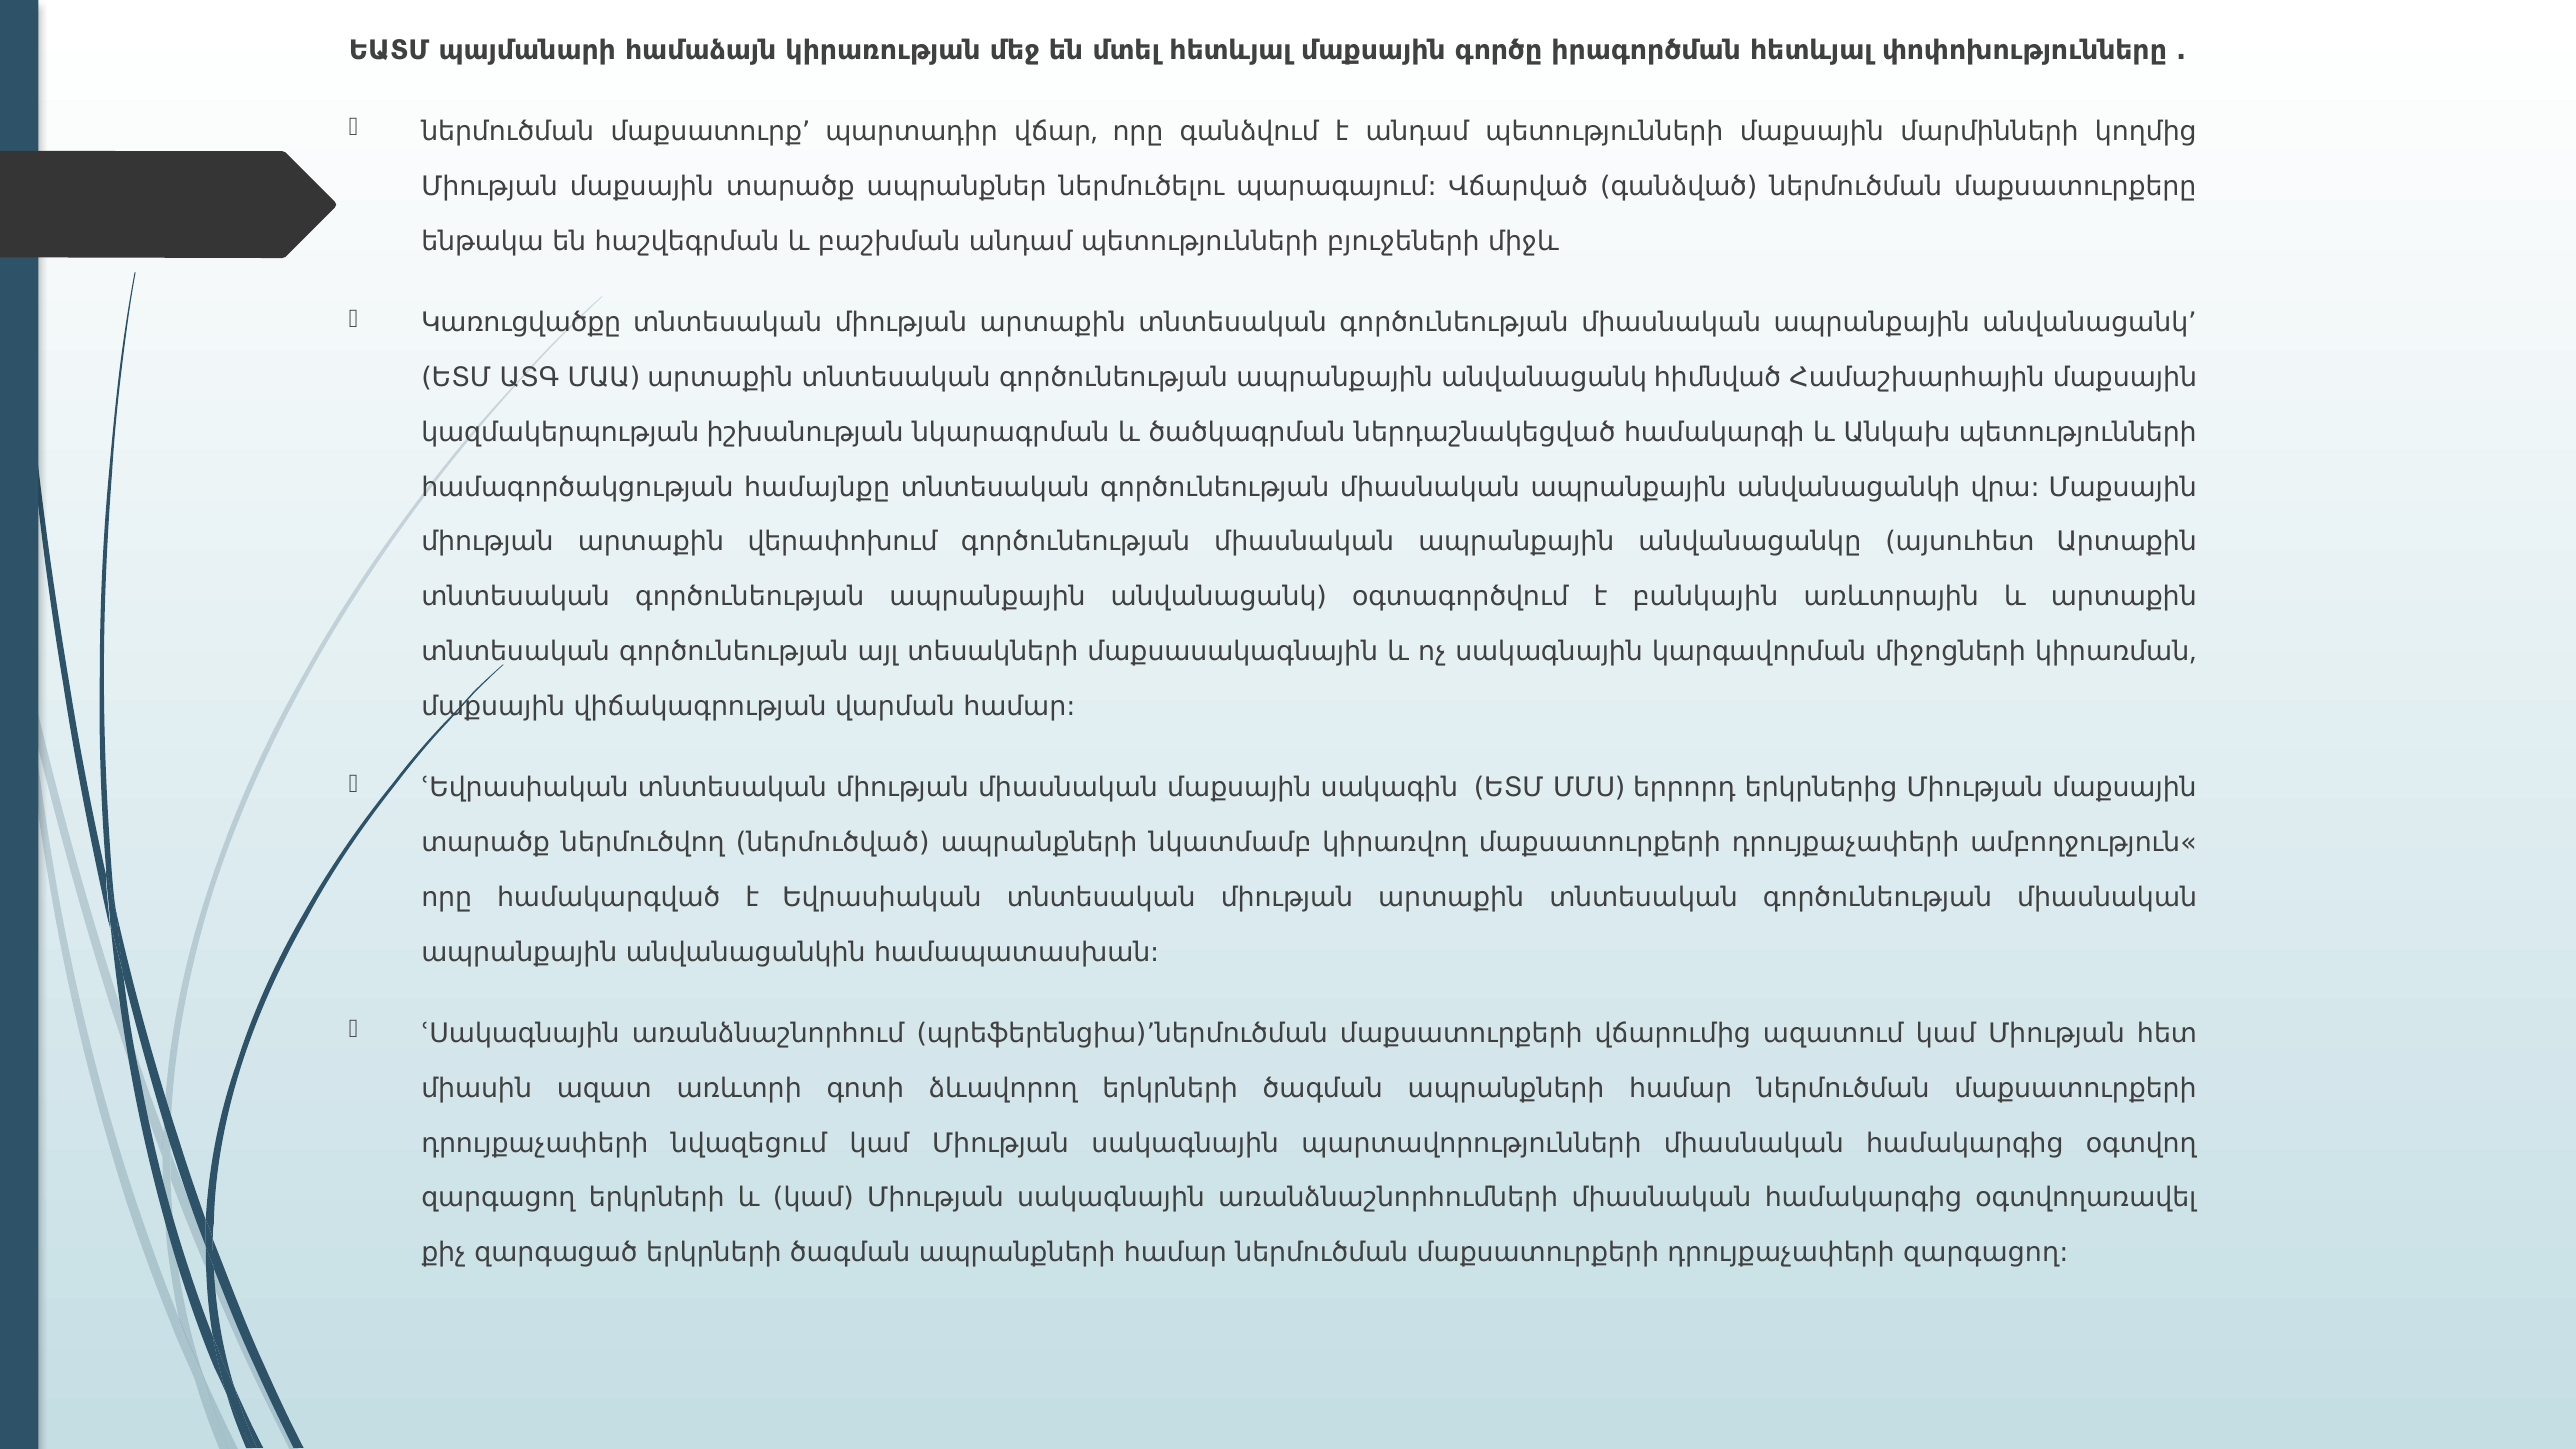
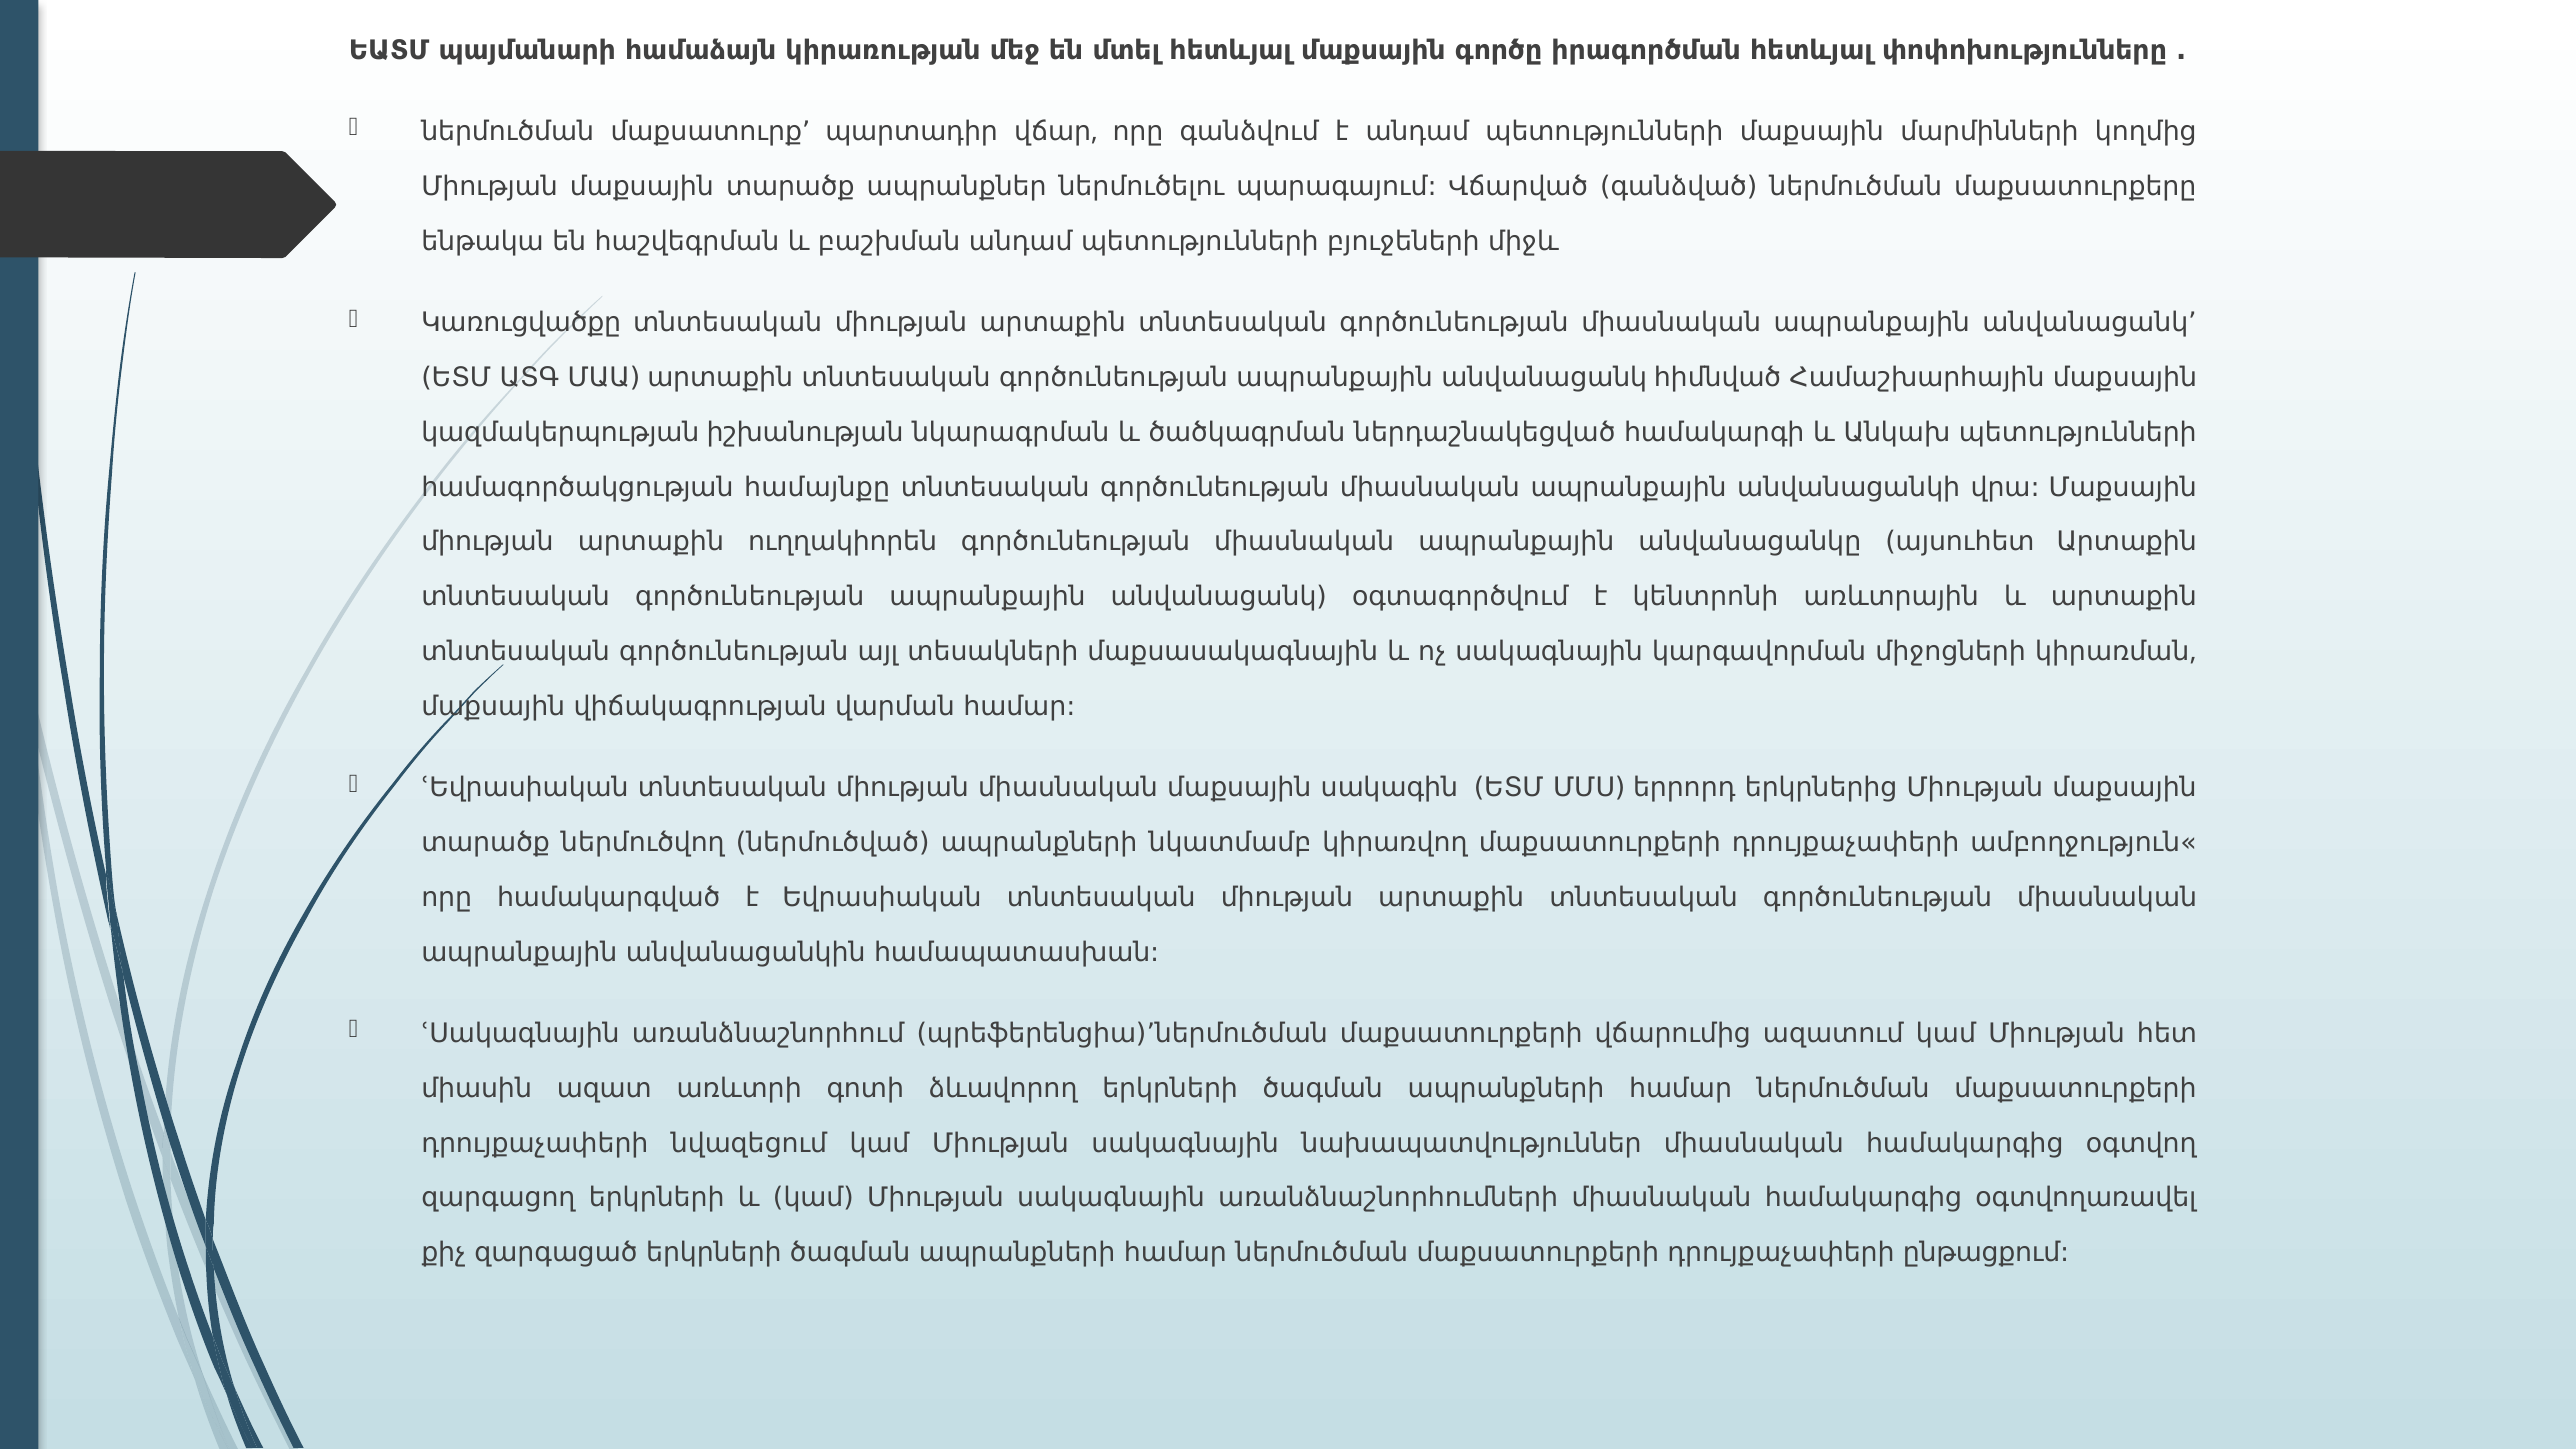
վերափոխում: վերափոխում -> ուղղակիորեն (843, 542)
բանկային: բանկային -> կենտրոնի (1705, 597)
պարտավորությունների: պարտավորությունների -> նախապատվություններ (1472, 1143)
դրույքաչափերի զարգացող: զարգացող -> ընթացքում (1986, 1253)
